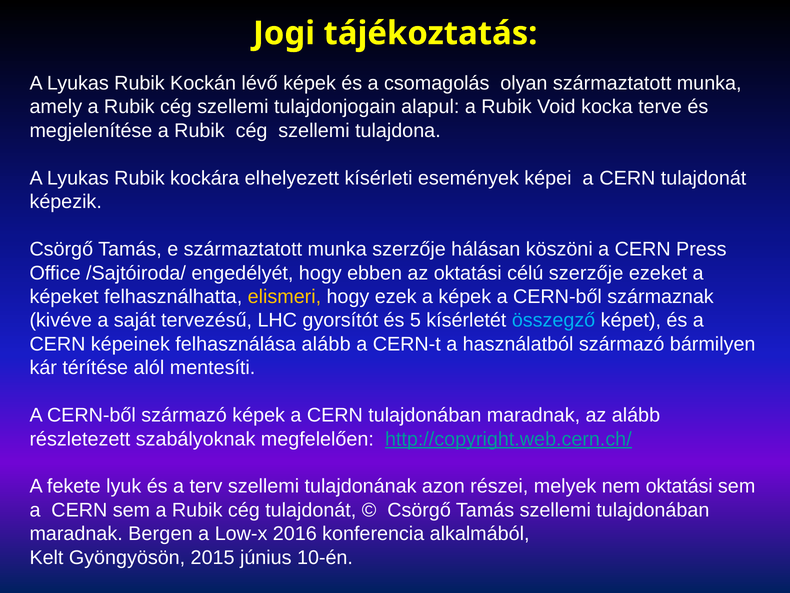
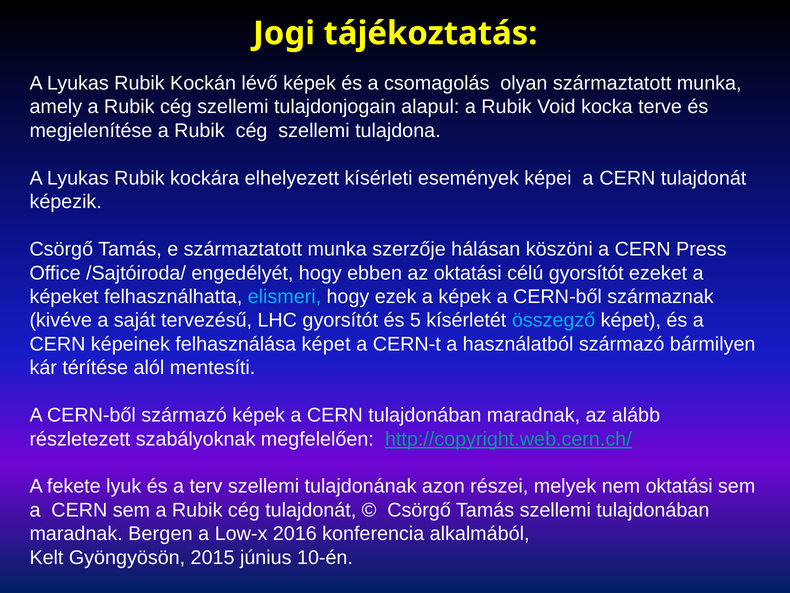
célú szerzője: szerzője -> gyorsítót (586, 273)
elismeri colour: yellow -> light blue (284, 296)
felhasználása alább: alább -> képet (326, 344)
